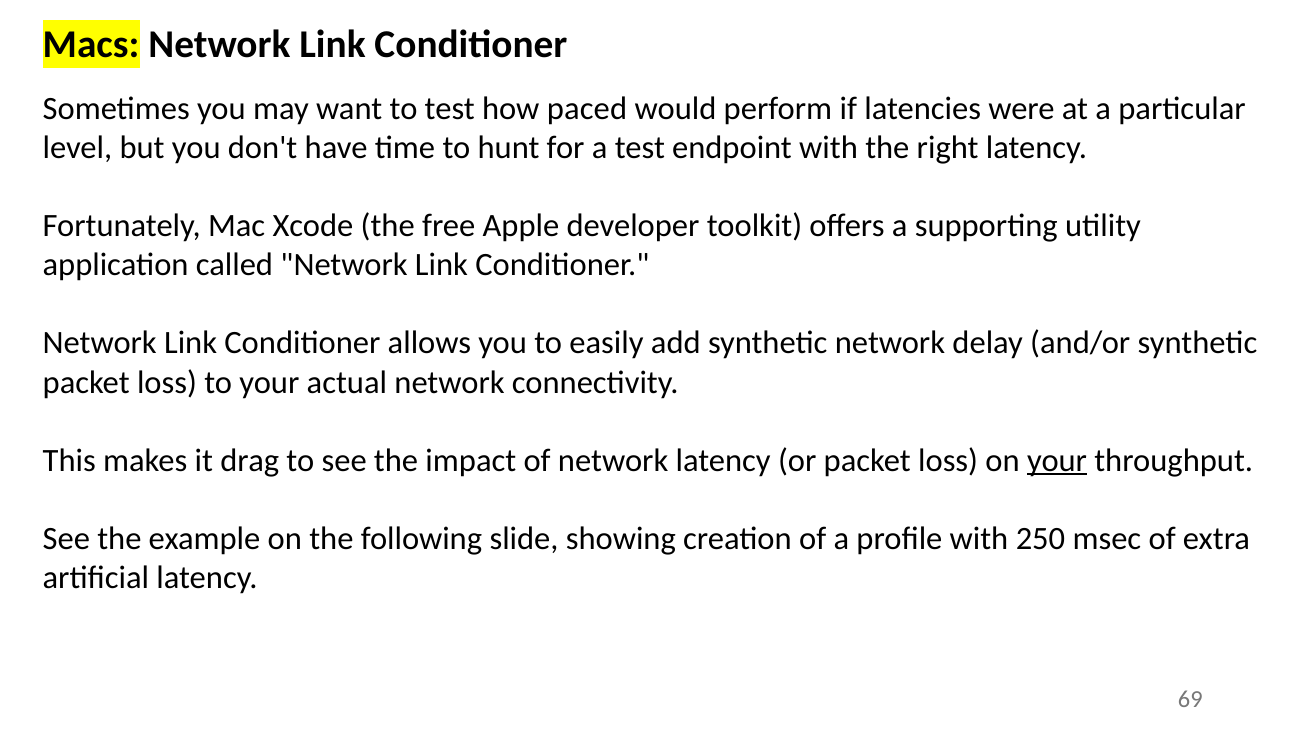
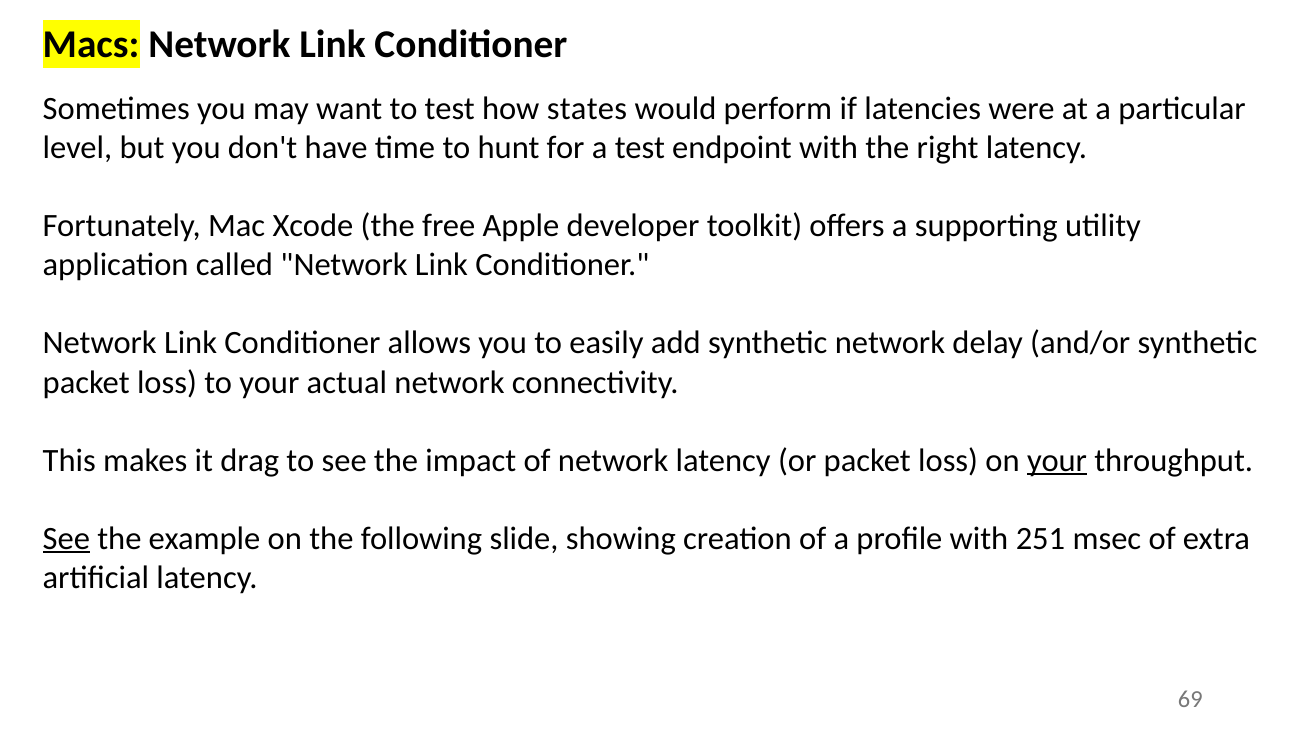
paced: paced -> states (587, 109)
See underline: none -> present (66, 539)
250: 250 -> 251 (1040, 539)
